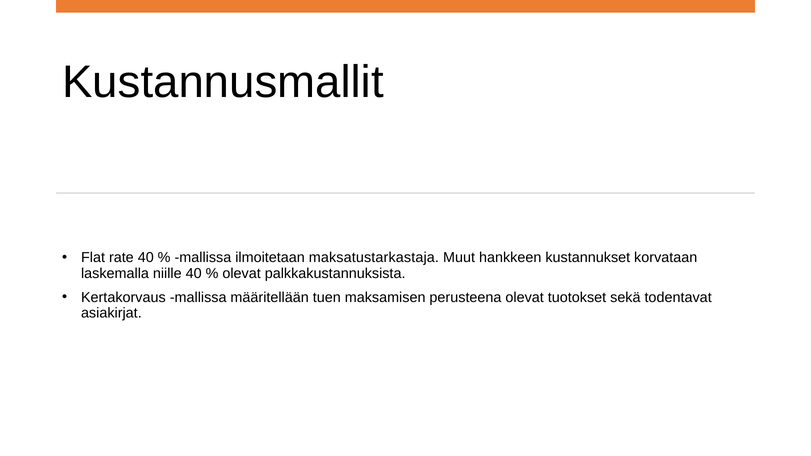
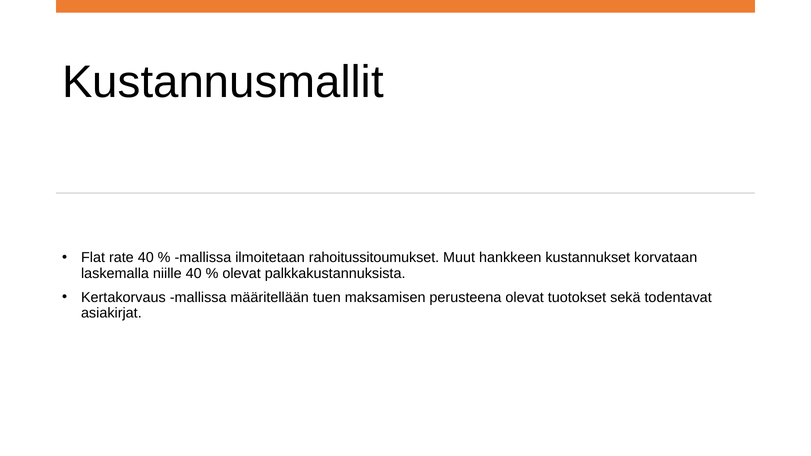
maksatustarkastaja: maksatustarkastaja -> rahoitussitoumukset (374, 258)
